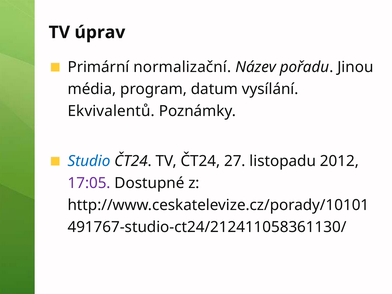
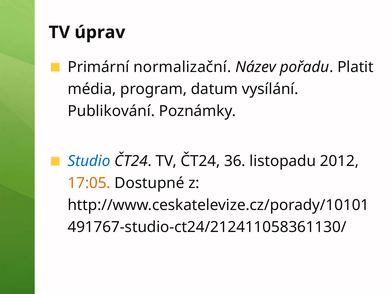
Jinou: Jinou -> Platit (355, 67)
Ekvivalentů: Ekvivalentů -> Publikování (111, 111)
27: 27 -> 36 (235, 161)
17:05 colour: purple -> orange (89, 183)
